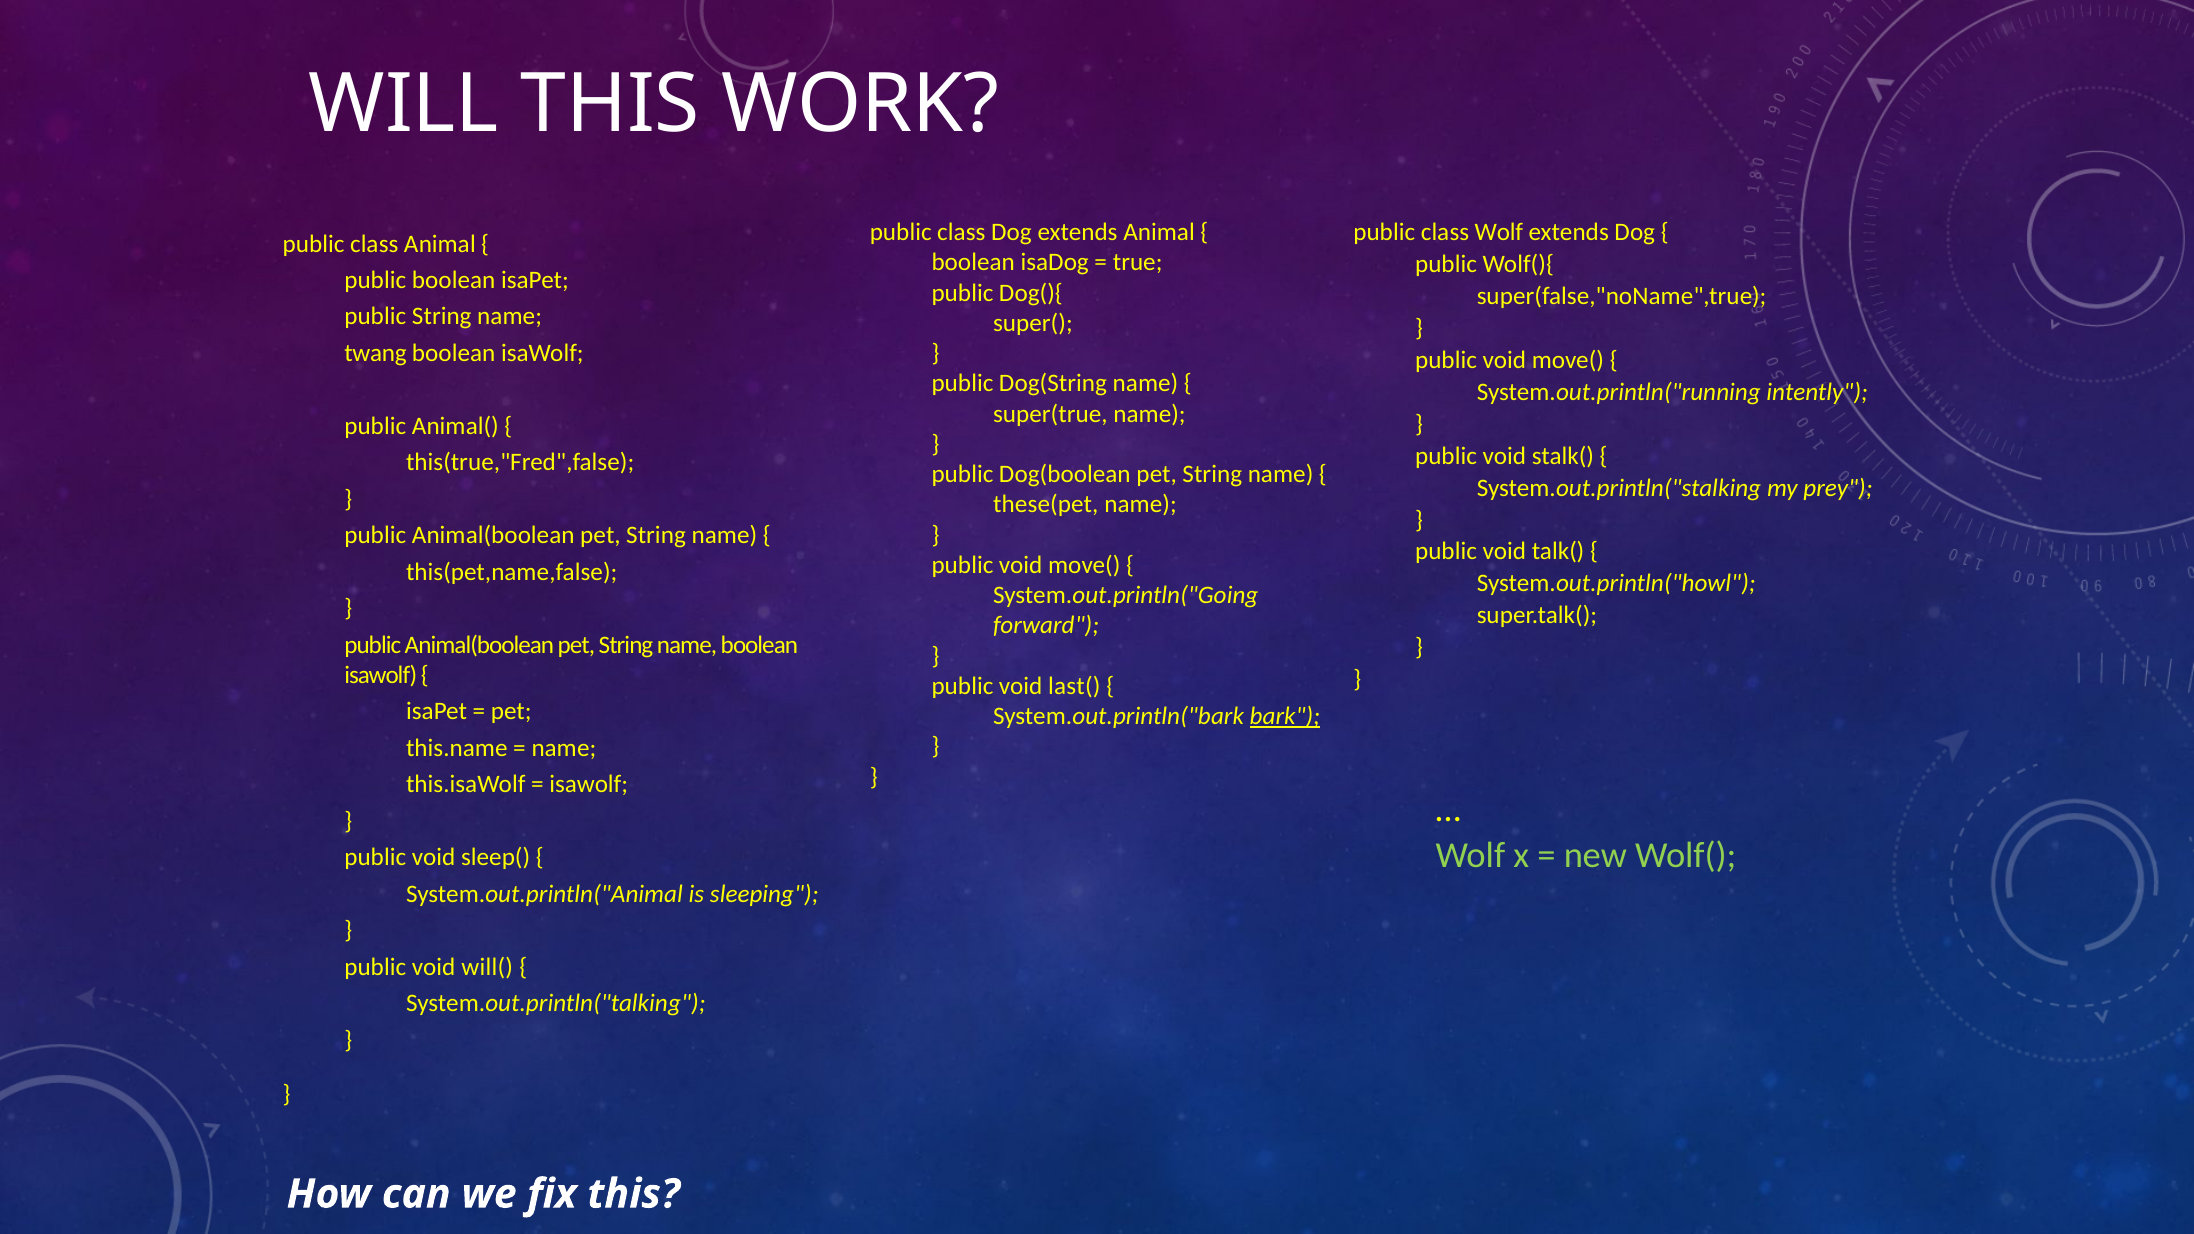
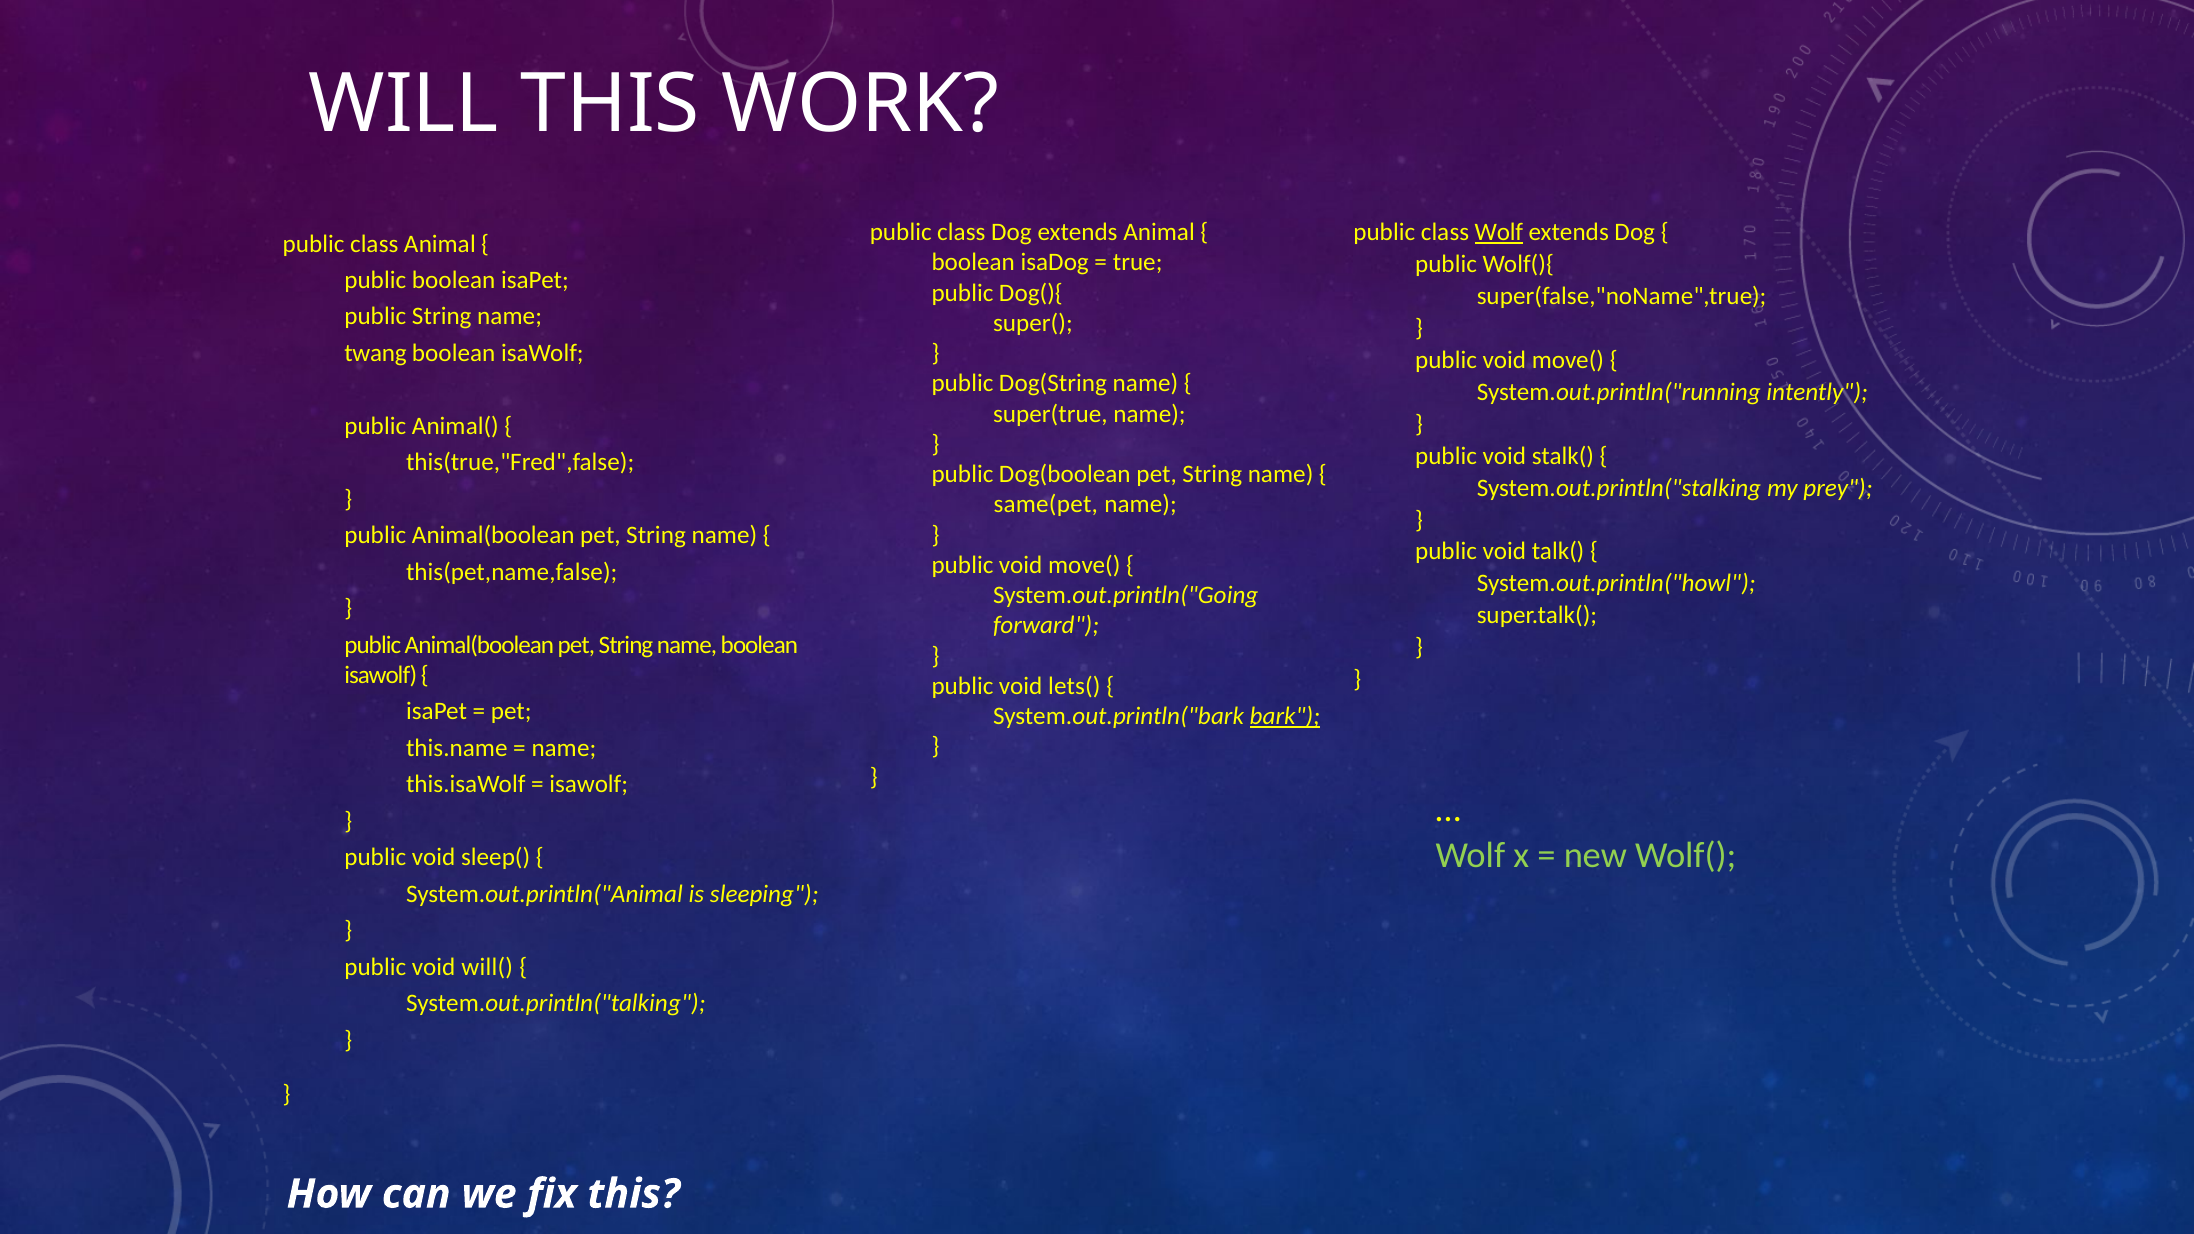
Wolf underline: none -> present (1499, 232)
these(pet: these(pet -> same(pet (1046, 505)
last(: last( -> lets( (1074, 686)
